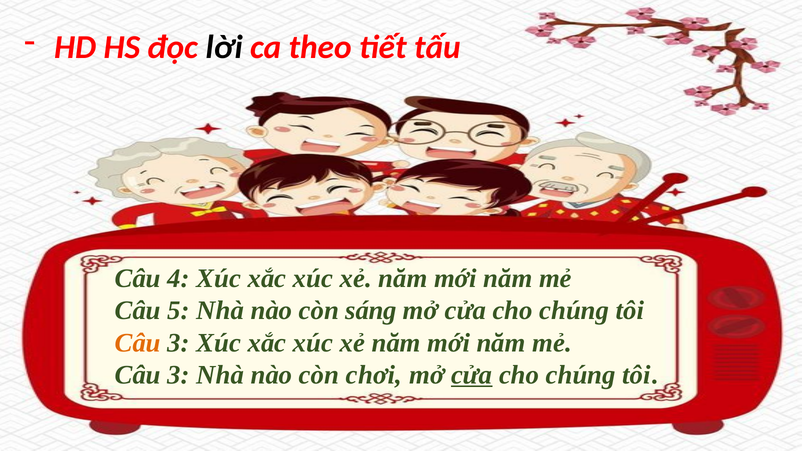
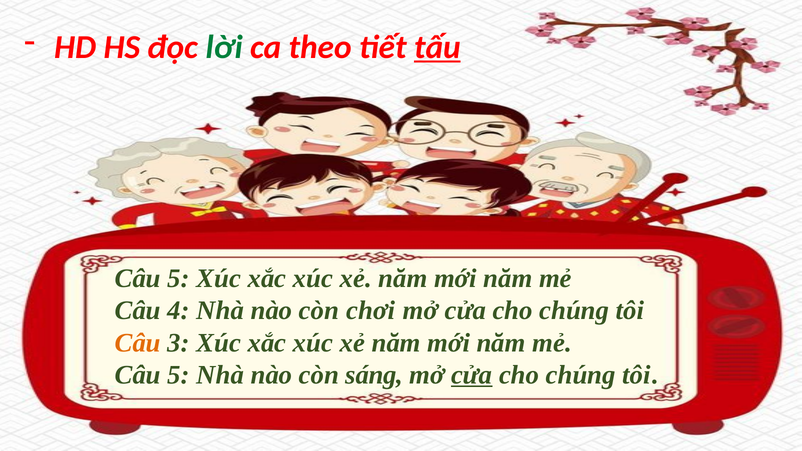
lời colour: black -> green (224, 47)
tấu underline: none -> present (437, 47)
4: 4 -> 5 (179, 279)
5: 5 -> 4 (179, 311)
sáng: sáng -> chơi (371, 311)
3: 3 -> 5 (179, 375)
chơi: chơi -> sáng (374, 375)
